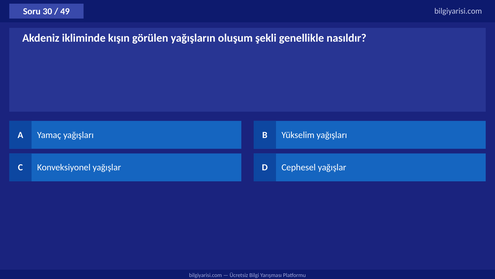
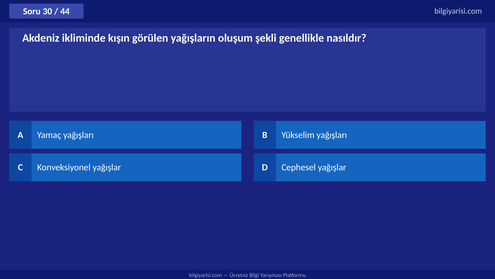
49: 49 -> 44 (65, 11)
